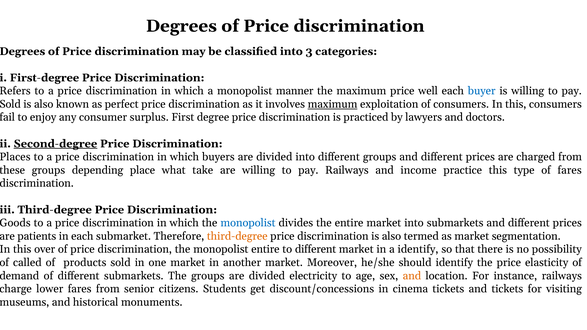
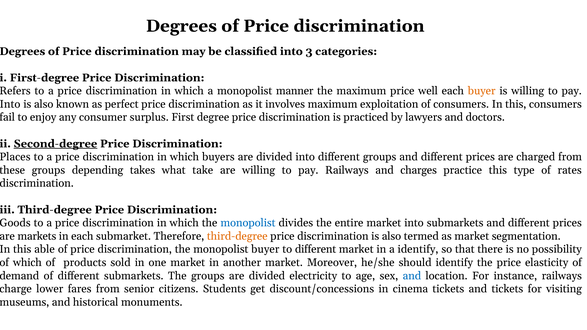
buyer colour: blue -> orange (482, 91)
Sold: Sold -> Into (10, 104)
maximum underline: present -> none (333, 104)
place: place -> takes (143, 170)
income: income -> charges (419, 170)
of fares: fares -> rates (570, 170)
patients: patients -> markets (37, 236)
over: over -> able (45, 249)
monopolist entire: entire -> buyer (265, 249)
of called: called -> which (27, 263)
and colour: orange -> blue (412, 276)
